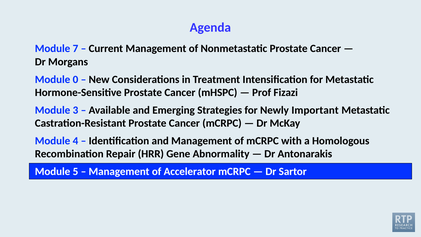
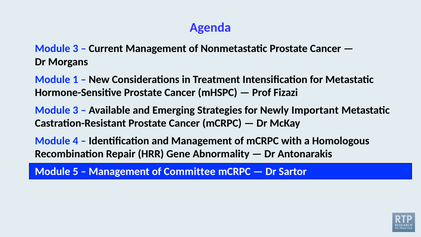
7: 7 -> 3 (76, 49)
0: 0 -> 1 (76, 79)
Accelerator: Accelerator -> Committee (190, 171)
